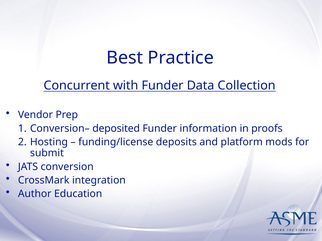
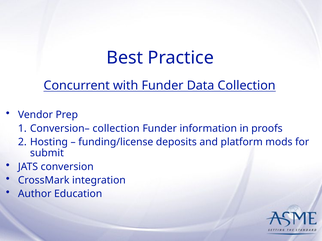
Conversion– deposited: deposited -> collection (116, 129)
